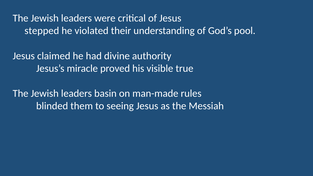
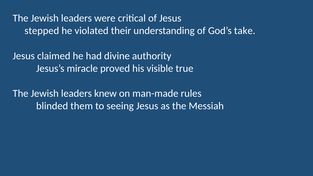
pool: pool -> take (245, 31)
basin: basin -> knew (105, 93)
